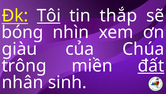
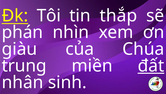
Tôi underline: present -> none (49, 16)
bóng: bóng -> phán (22, 32)
trông: trông -> trung (24, 65)
